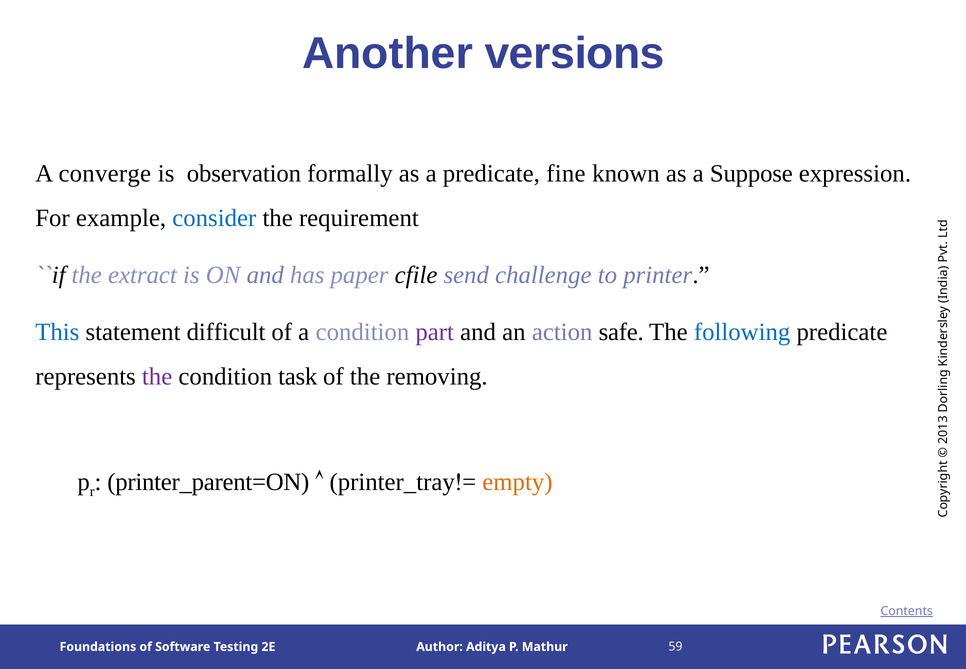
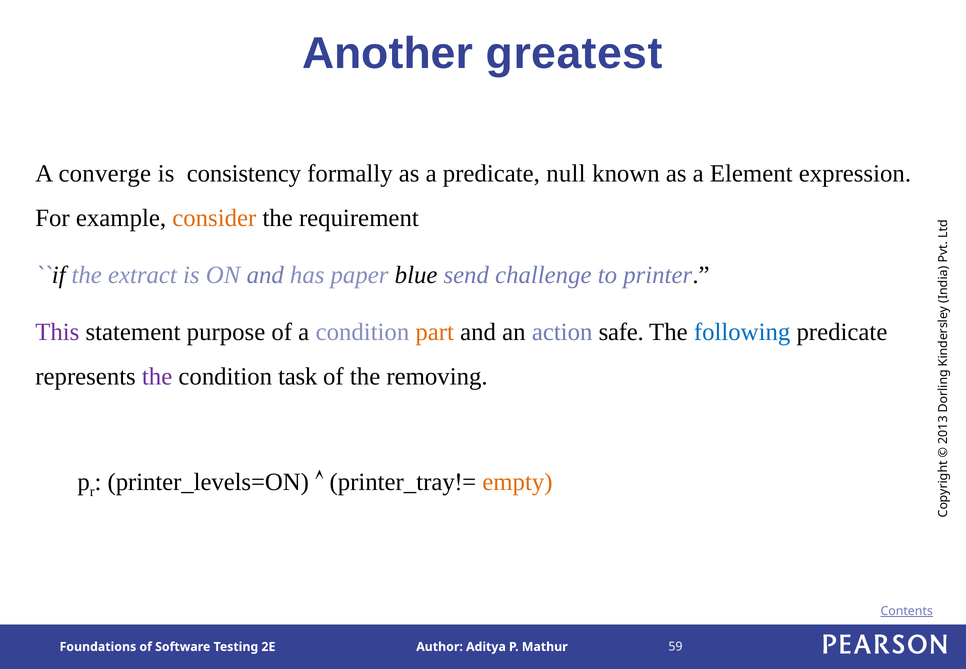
versions: versions -> greatest (574, 54)
observation: observation -> consistency (244, 174)
fine: fine -> null (566, 174)
Suppose: Suppose -> Element (751, 174)
consider colour: blue -> orange (214, 218)
cfile: cfile -> blue (416, 275)
This colour: blue -> purple (57, 332)
difficult: difficult -> purpose (226, 332)
part colour: purple -> orange (435, 332)
printer_parent=ON: printer_parent=ON -> printer_levels=ON (208, 482)
